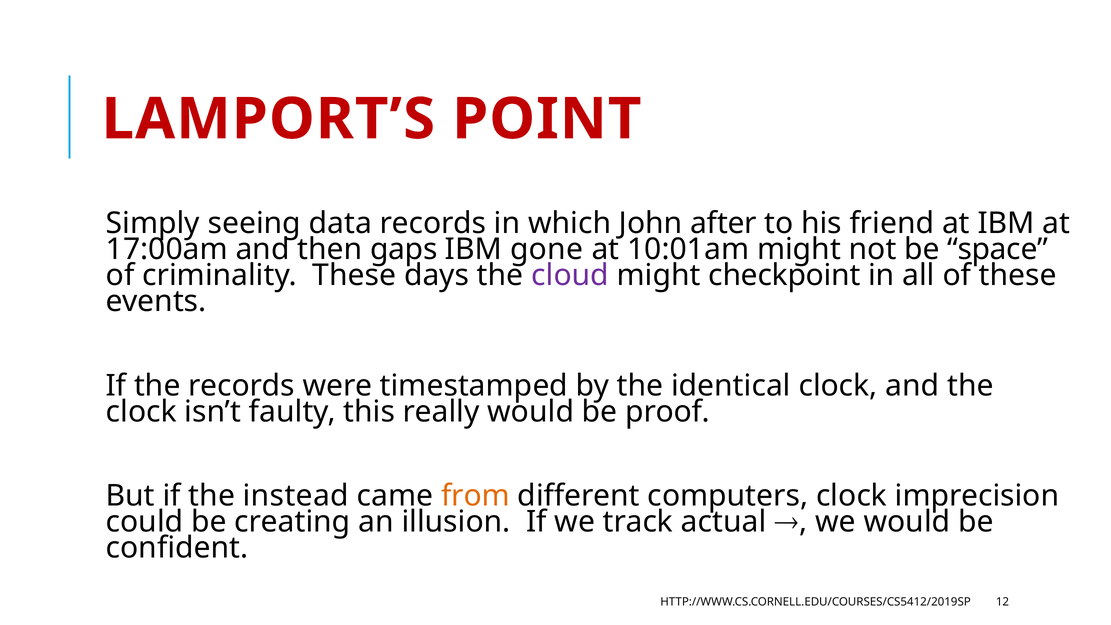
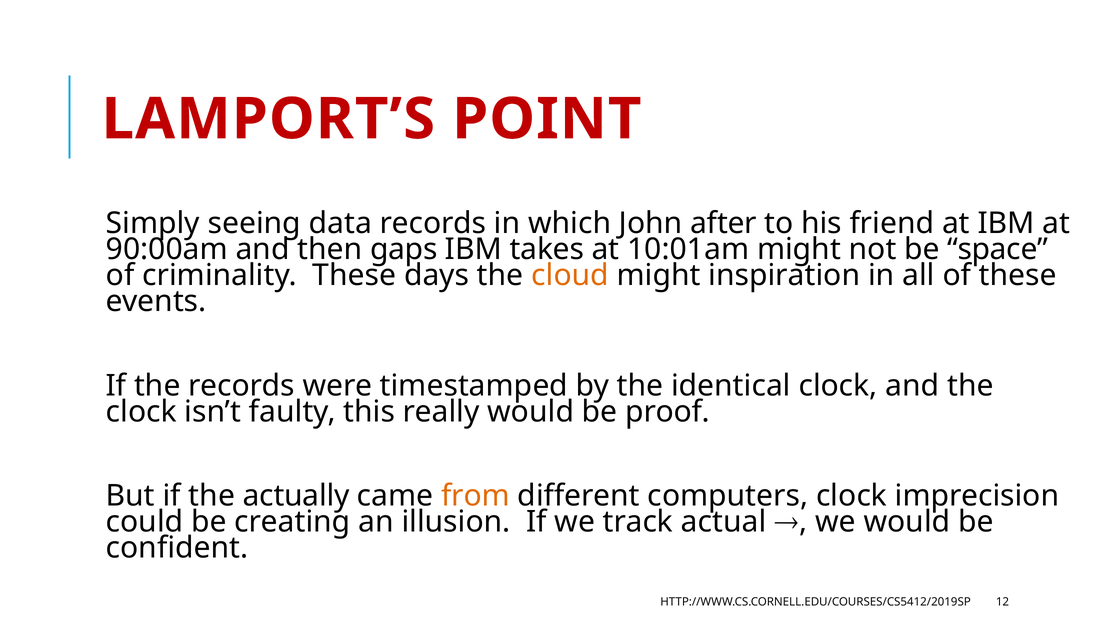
17:00am: 17:00am -> 90:00am (167, 249)
gone: gone -> takes (547, 249)
cloud colour: purple -> orange (570, 275)
checkpoint: checkpoint -> inspiration (784, 275)
instead: instead -> actually (296, 496)
